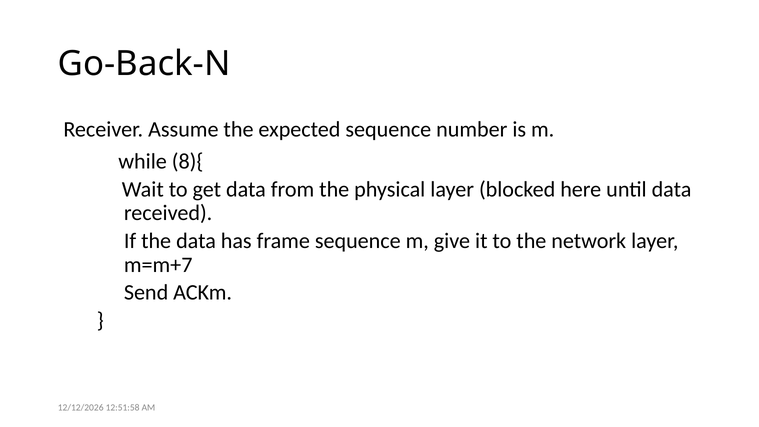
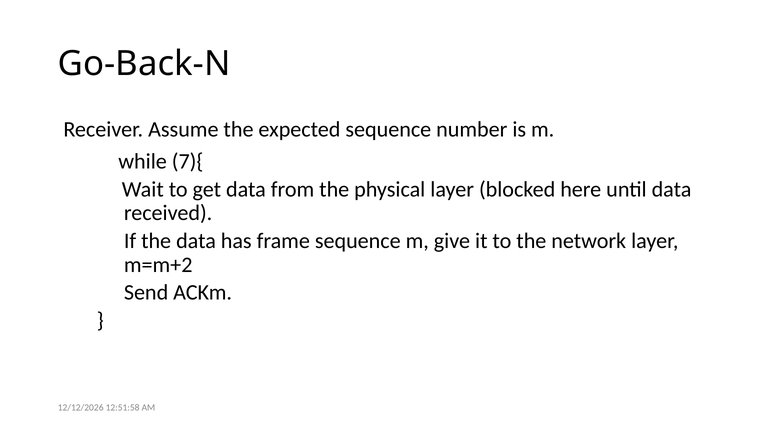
8){: 8){ -> 7){ (188, 161)
m=m+7: m=m+7 -> m=m+2 (158, 265)
